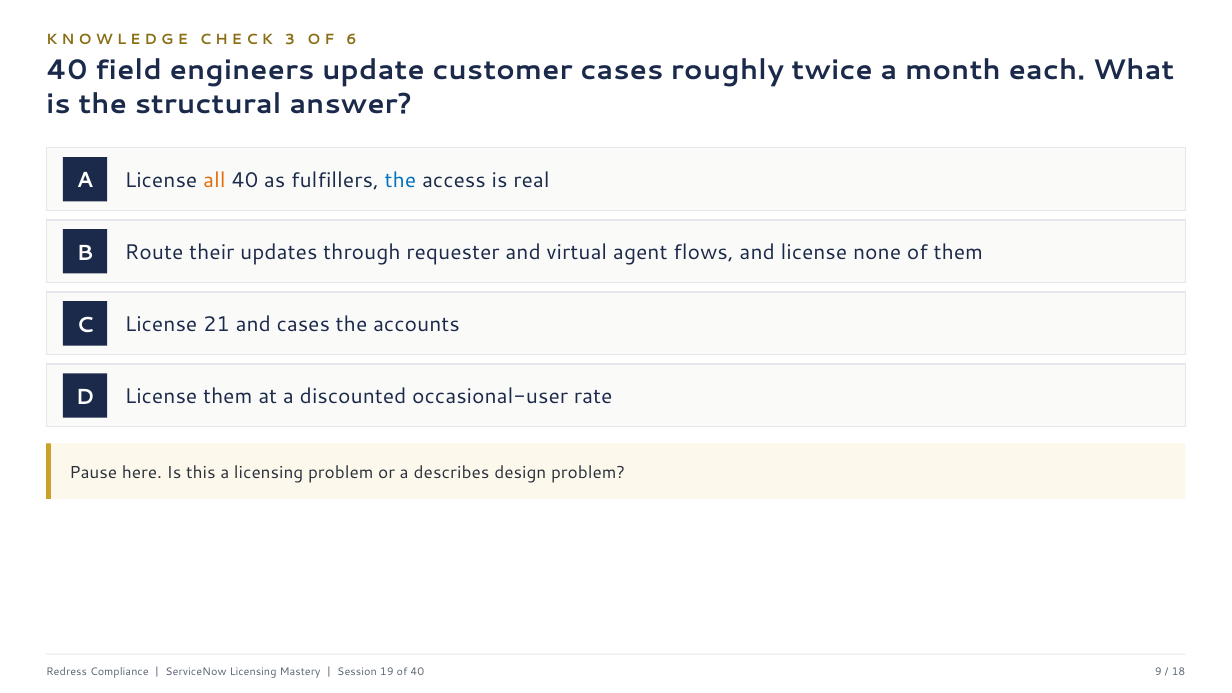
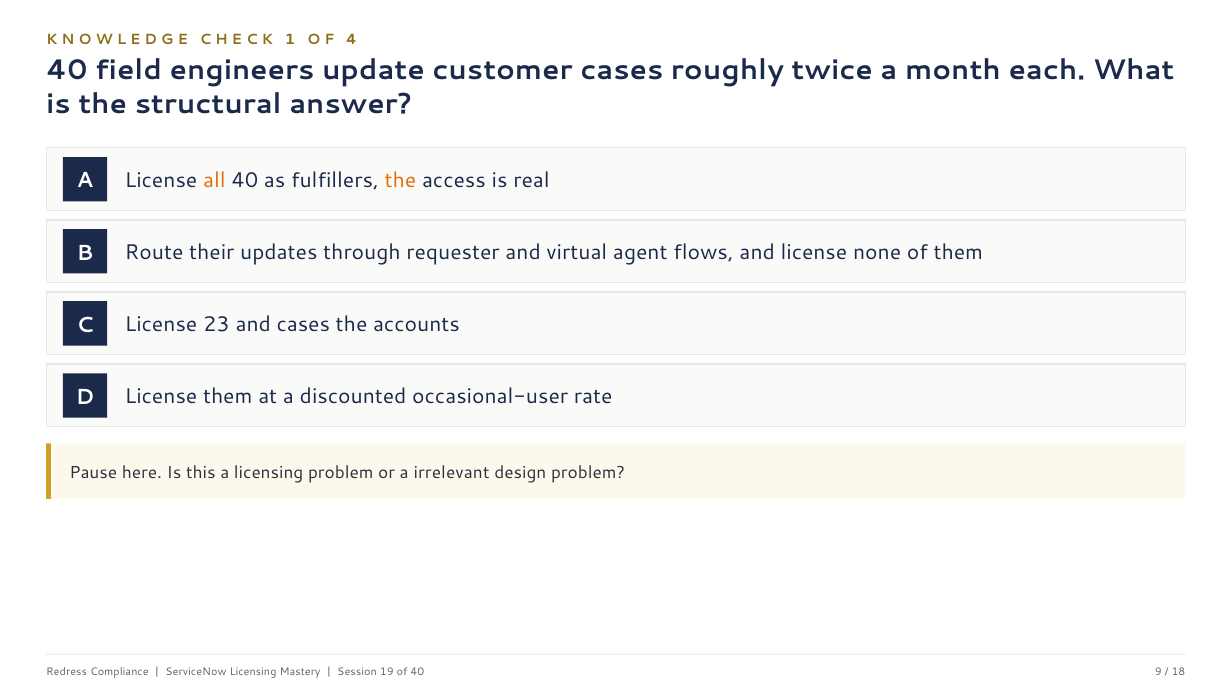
3: 3 -> 1 (290, 40)
6: 6 -> 4 (351, 40)
the colour: blue -> orange (400, 181)
21: 21 -> 23 (216, 325)
describes: describes -> irrelevant (452, 472)
